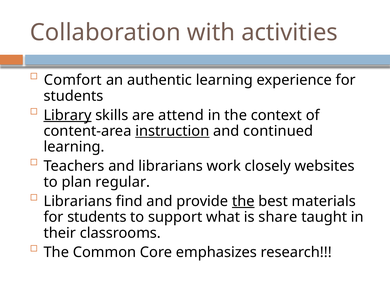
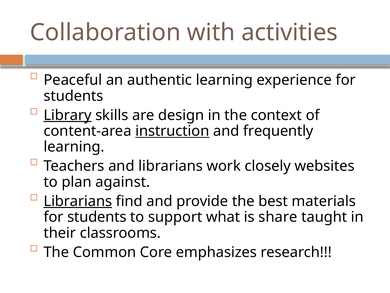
Comfort: Comfort -> Peaceful (73, 80)
attend: attend -> design (181, 115)
continued: continued -> frequently (278, 131)
regular: regular -> against (123, 182)
Librarians underline: none -> present (78, 201)
the underline: present -> none (243, 201)
